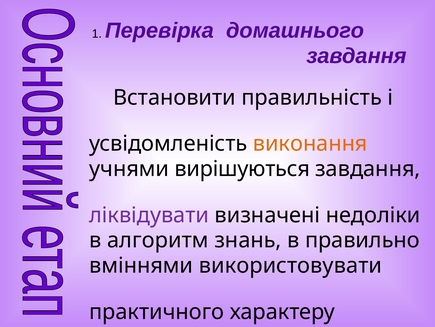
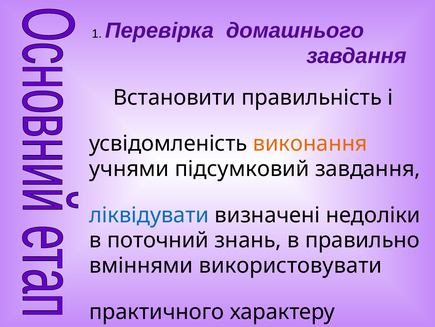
вирішуються: вирішуються -> підсумковий (242, 169)
ліквідувати colour: purple -> blue (149, 215)
алгоритм: алгоритм -> поточний (158, 240)
